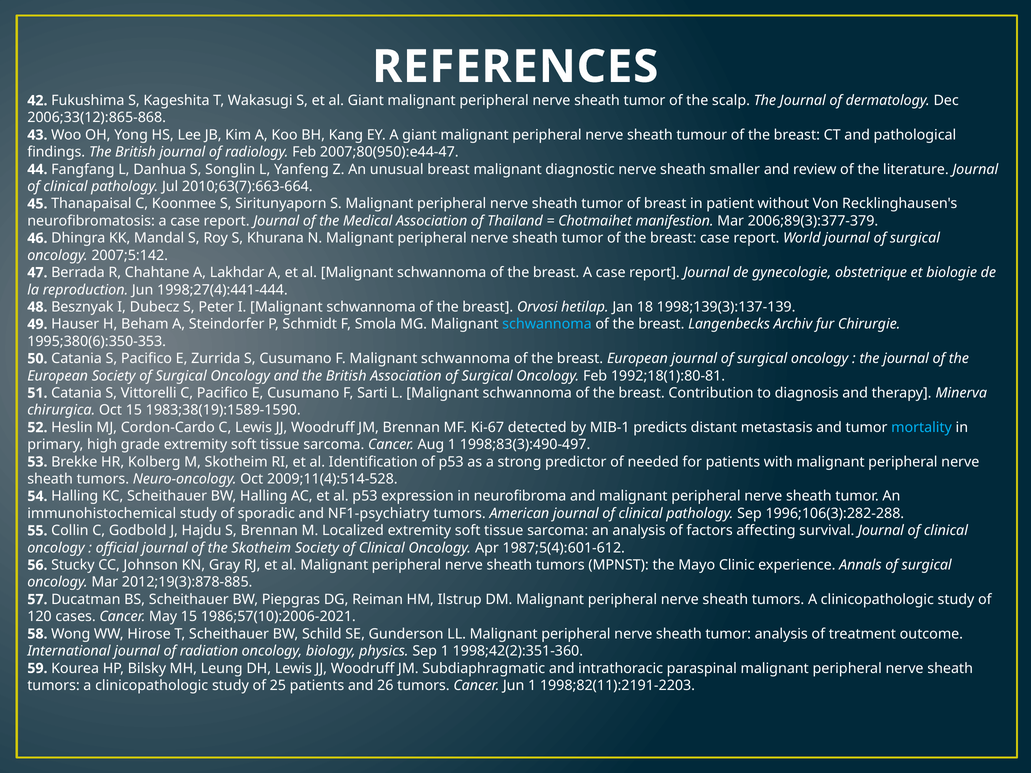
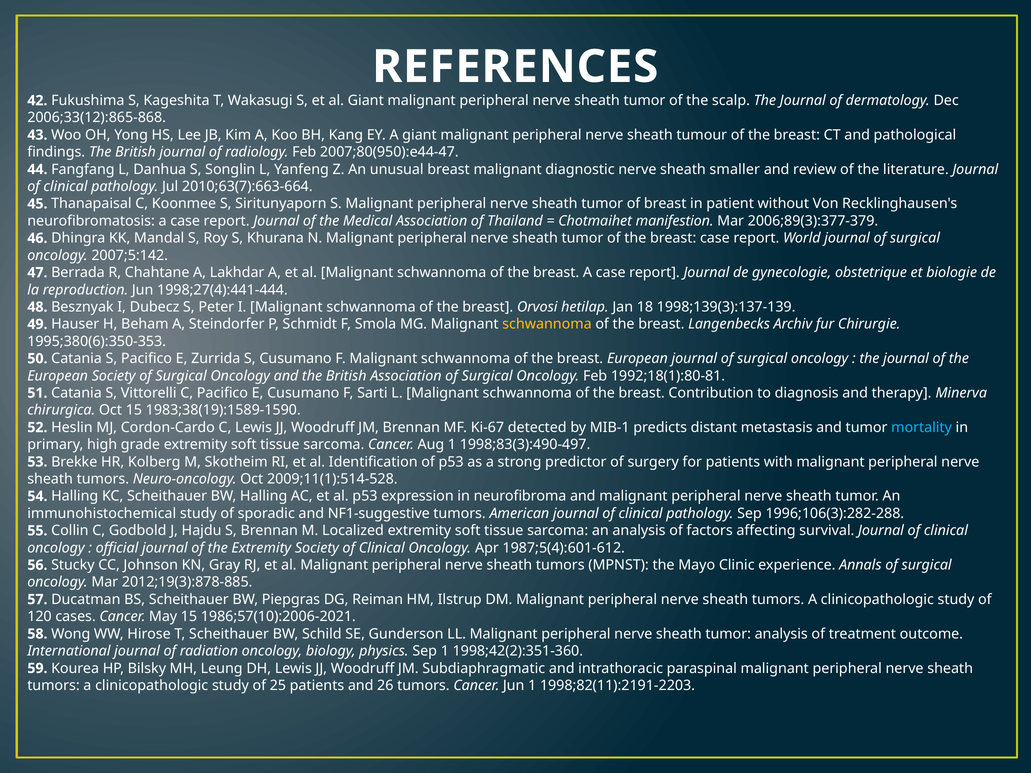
schwannoma colour: light blue -> yellow (547, 324)
needed: needed -> surgery (653, 462)
2009;11(4):514-528: 2009;11(4):514-528 -> 2009;11(1):514-528 (332, 479)
NF1-psychiatry: NF1-psychiatry -> NF1-suggestive (379, 514)
the Skotheim: Skotheim -> Extremity (261, 548)
